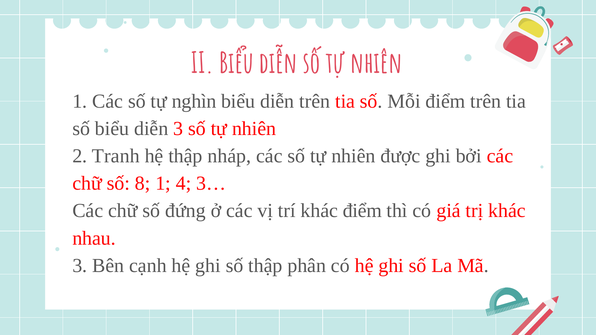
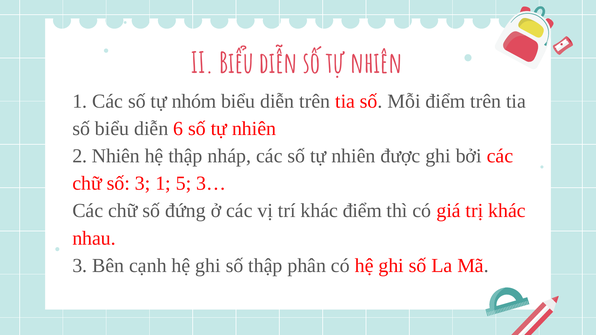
nghìn: nghìn -> nhóm (194, 101)
diễn 3: 3 -> 6 (178, 129)
2 Tranh: Tranh -> Nhiên (116, 156)
số 8: 8 -> 3 (143, 184)
4: 4 -> 5 (183, 184)
